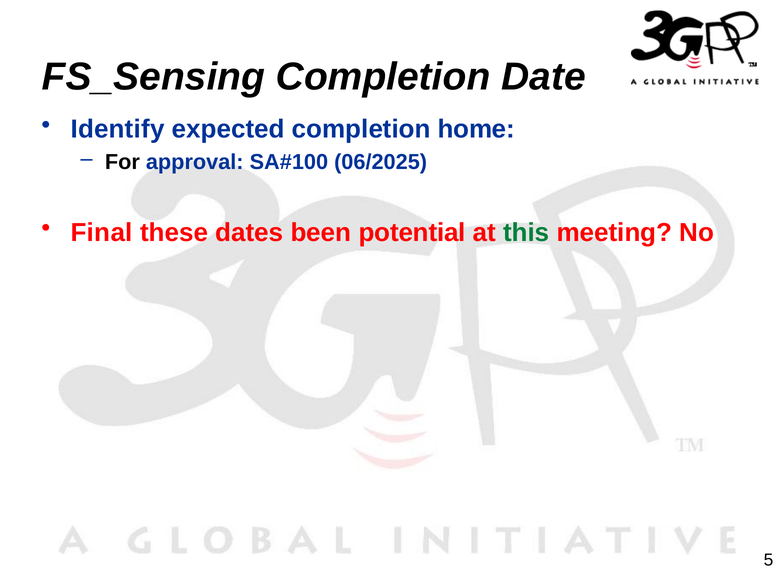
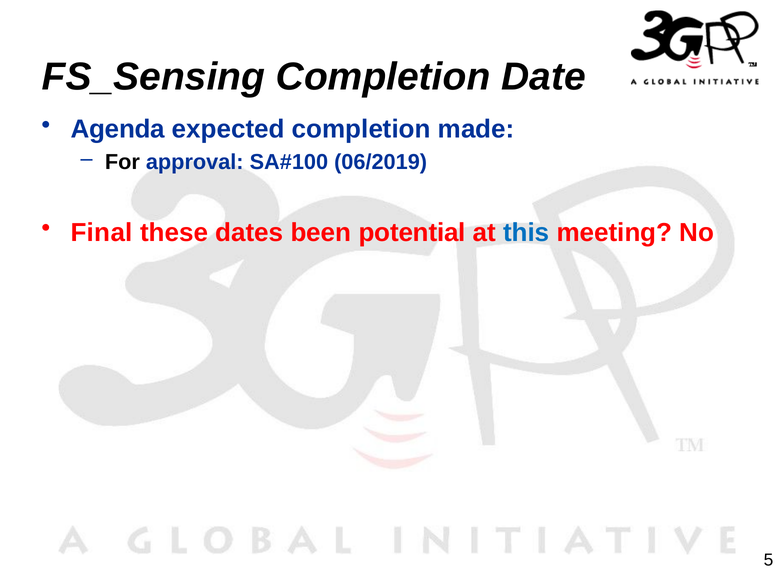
Identify: Identify -> Agenda (118, 130)
home: home -> made (476, 130)
06/2025: 06/2025 -> 06/2019 (381, 162)
this colour: green -> blue (526, 233)
